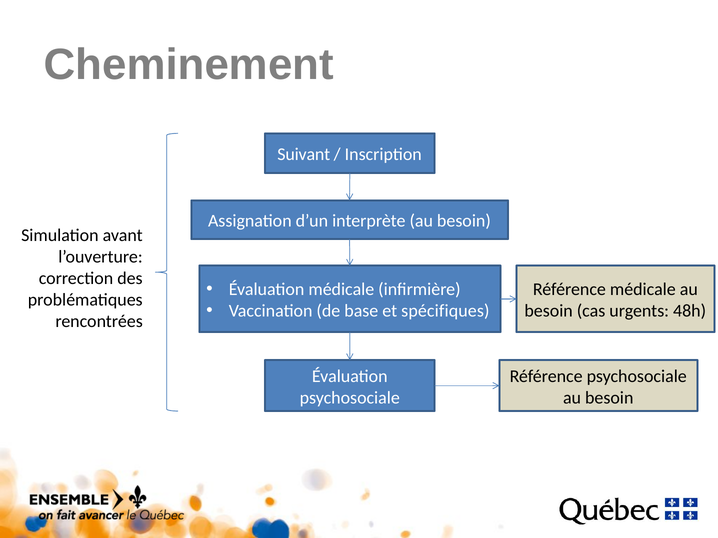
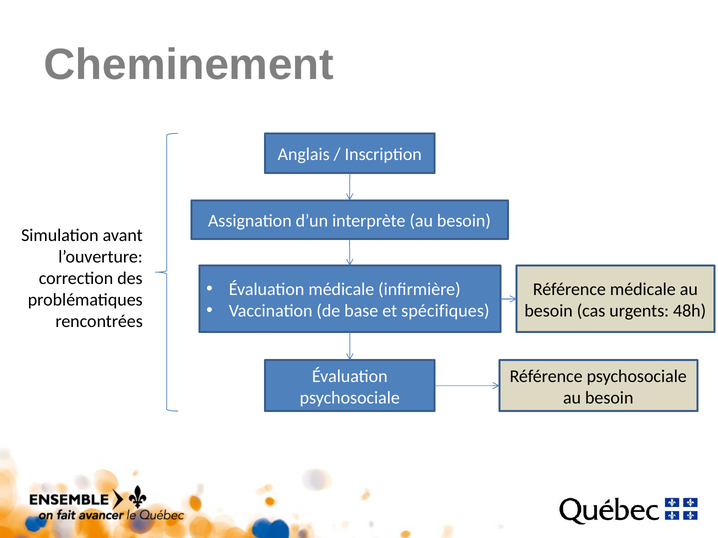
Suivant: Suivant -> Anglais (304, 155)
